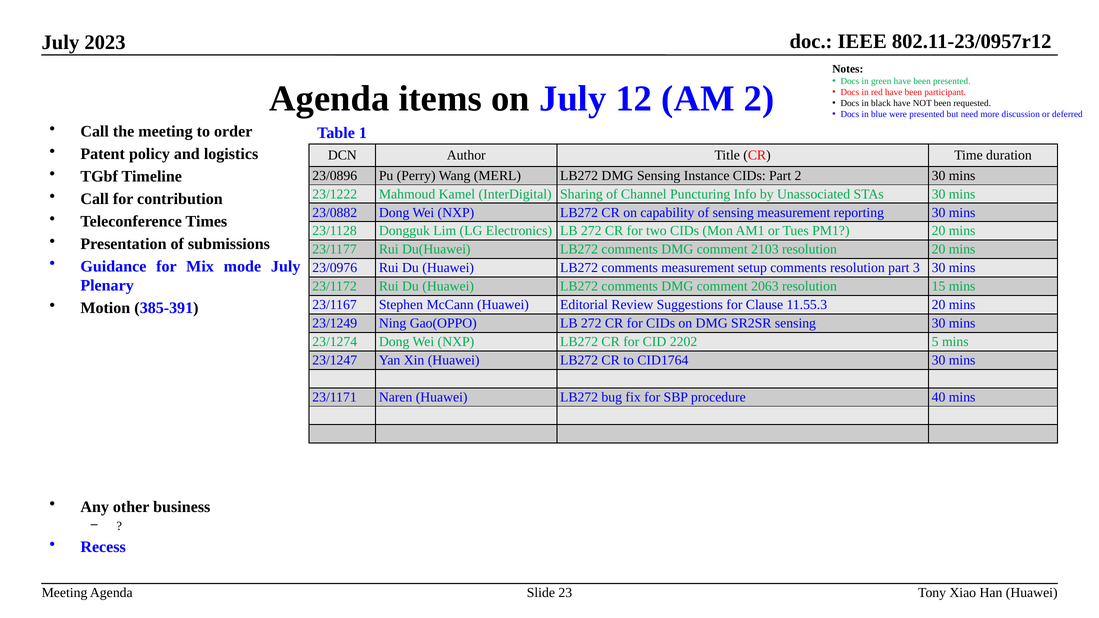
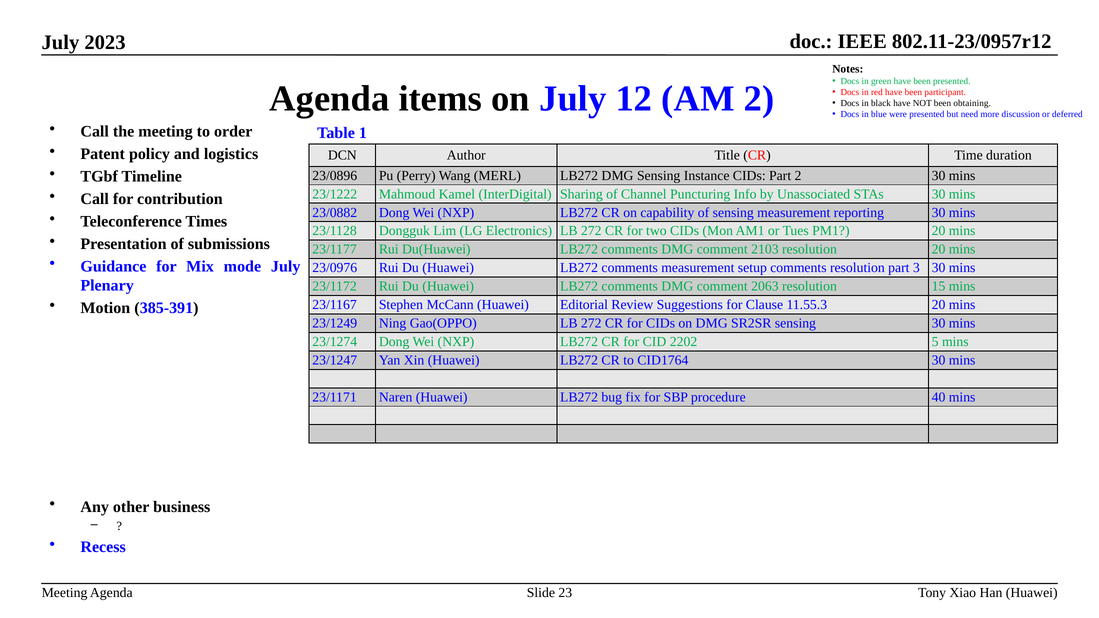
requested: requested -> obtaining (972, 103)
